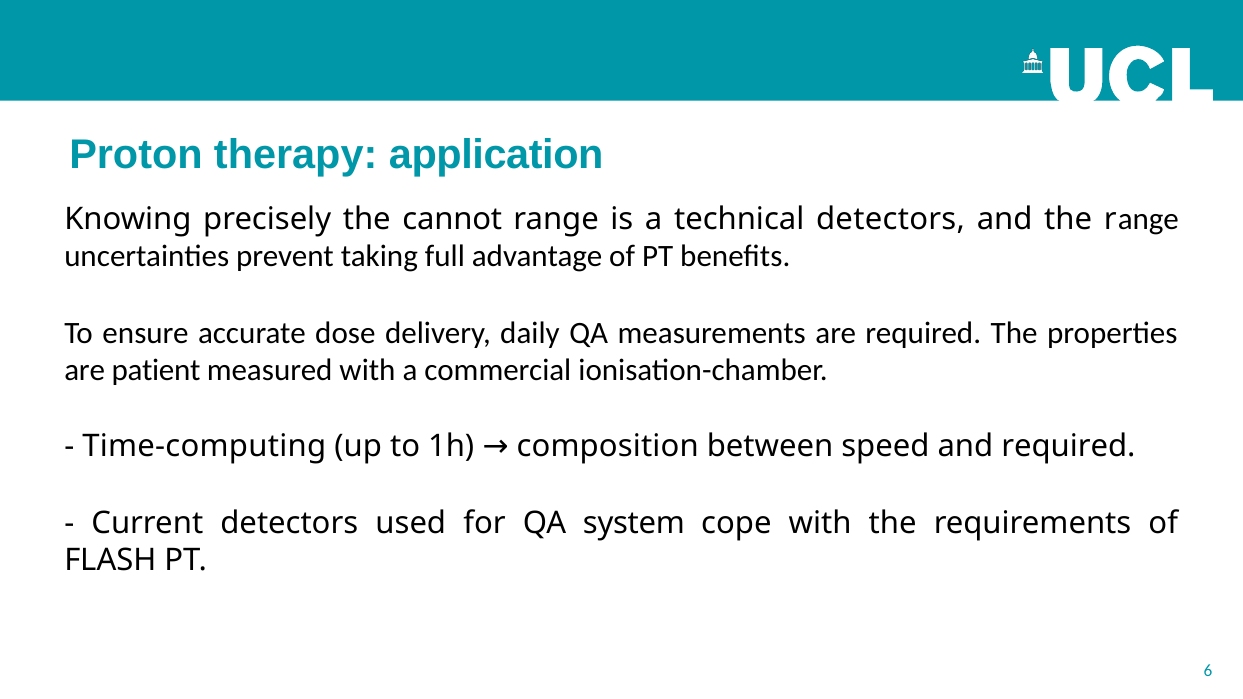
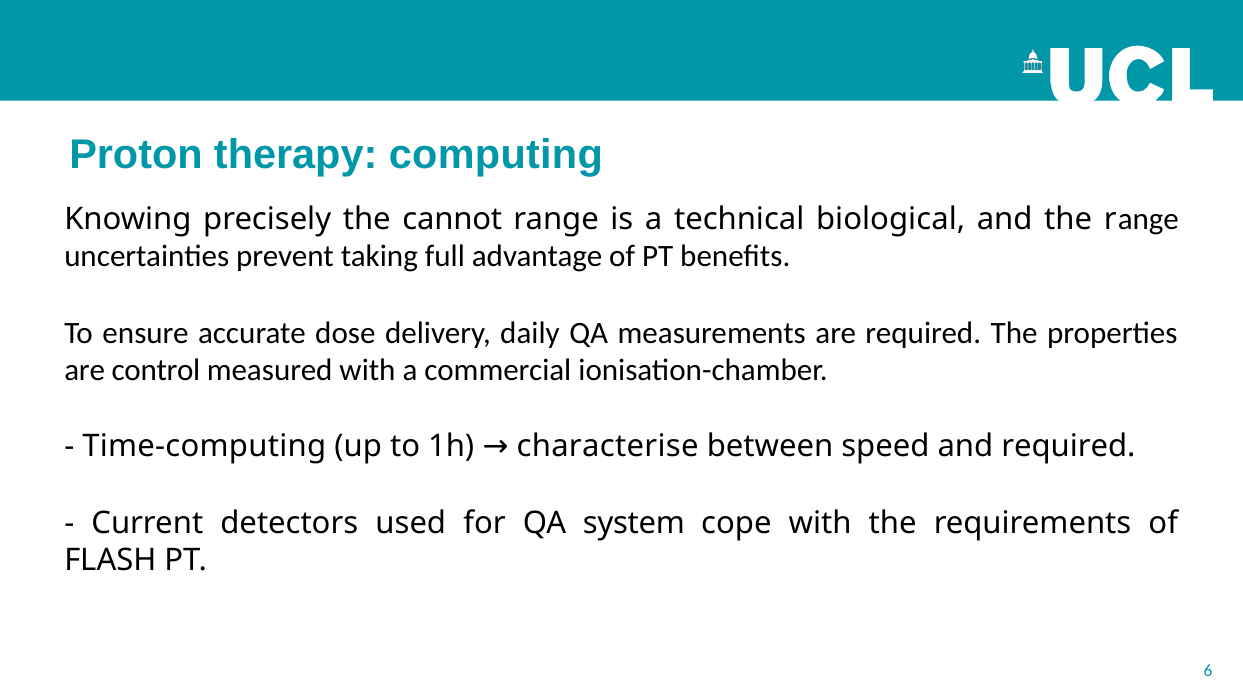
application: application -> computing (496, 155)
technical detectors: detectors -> biological (891, 219)
patient: patient -> control (156, 370)
composition: composition -> characterise (608, 447)
